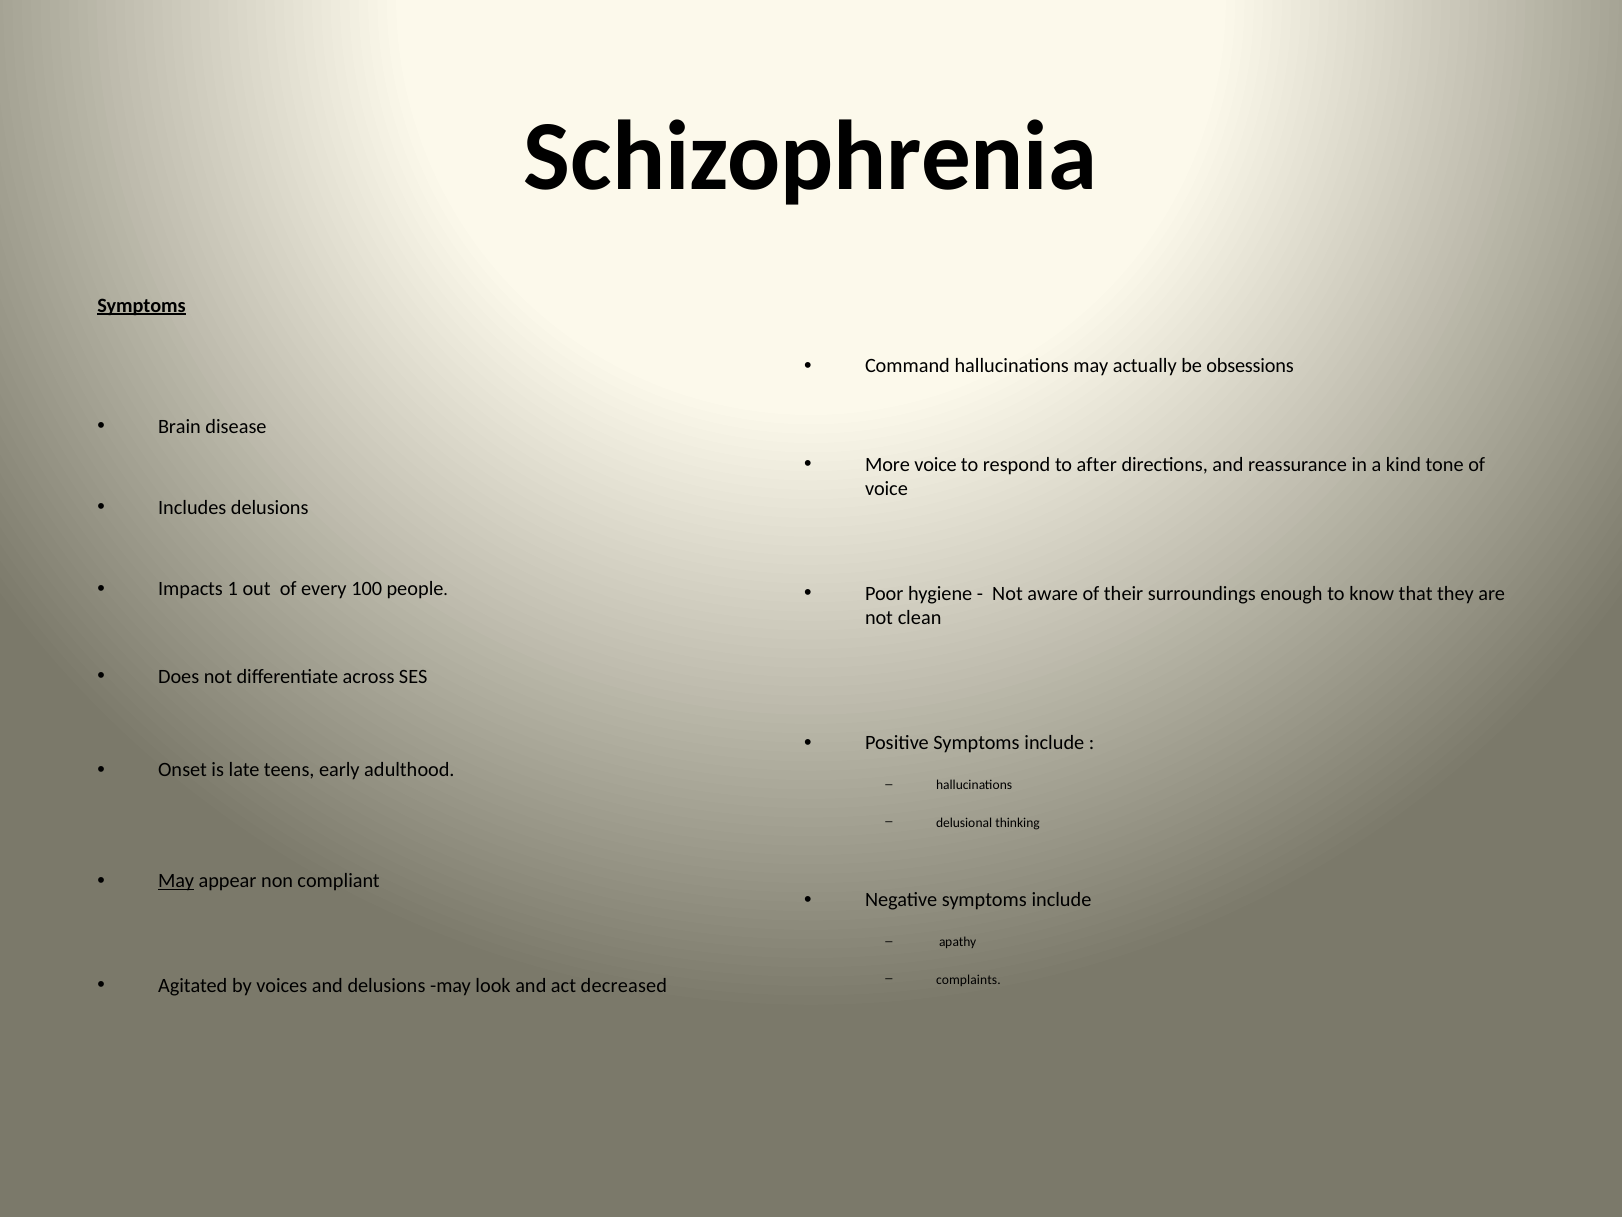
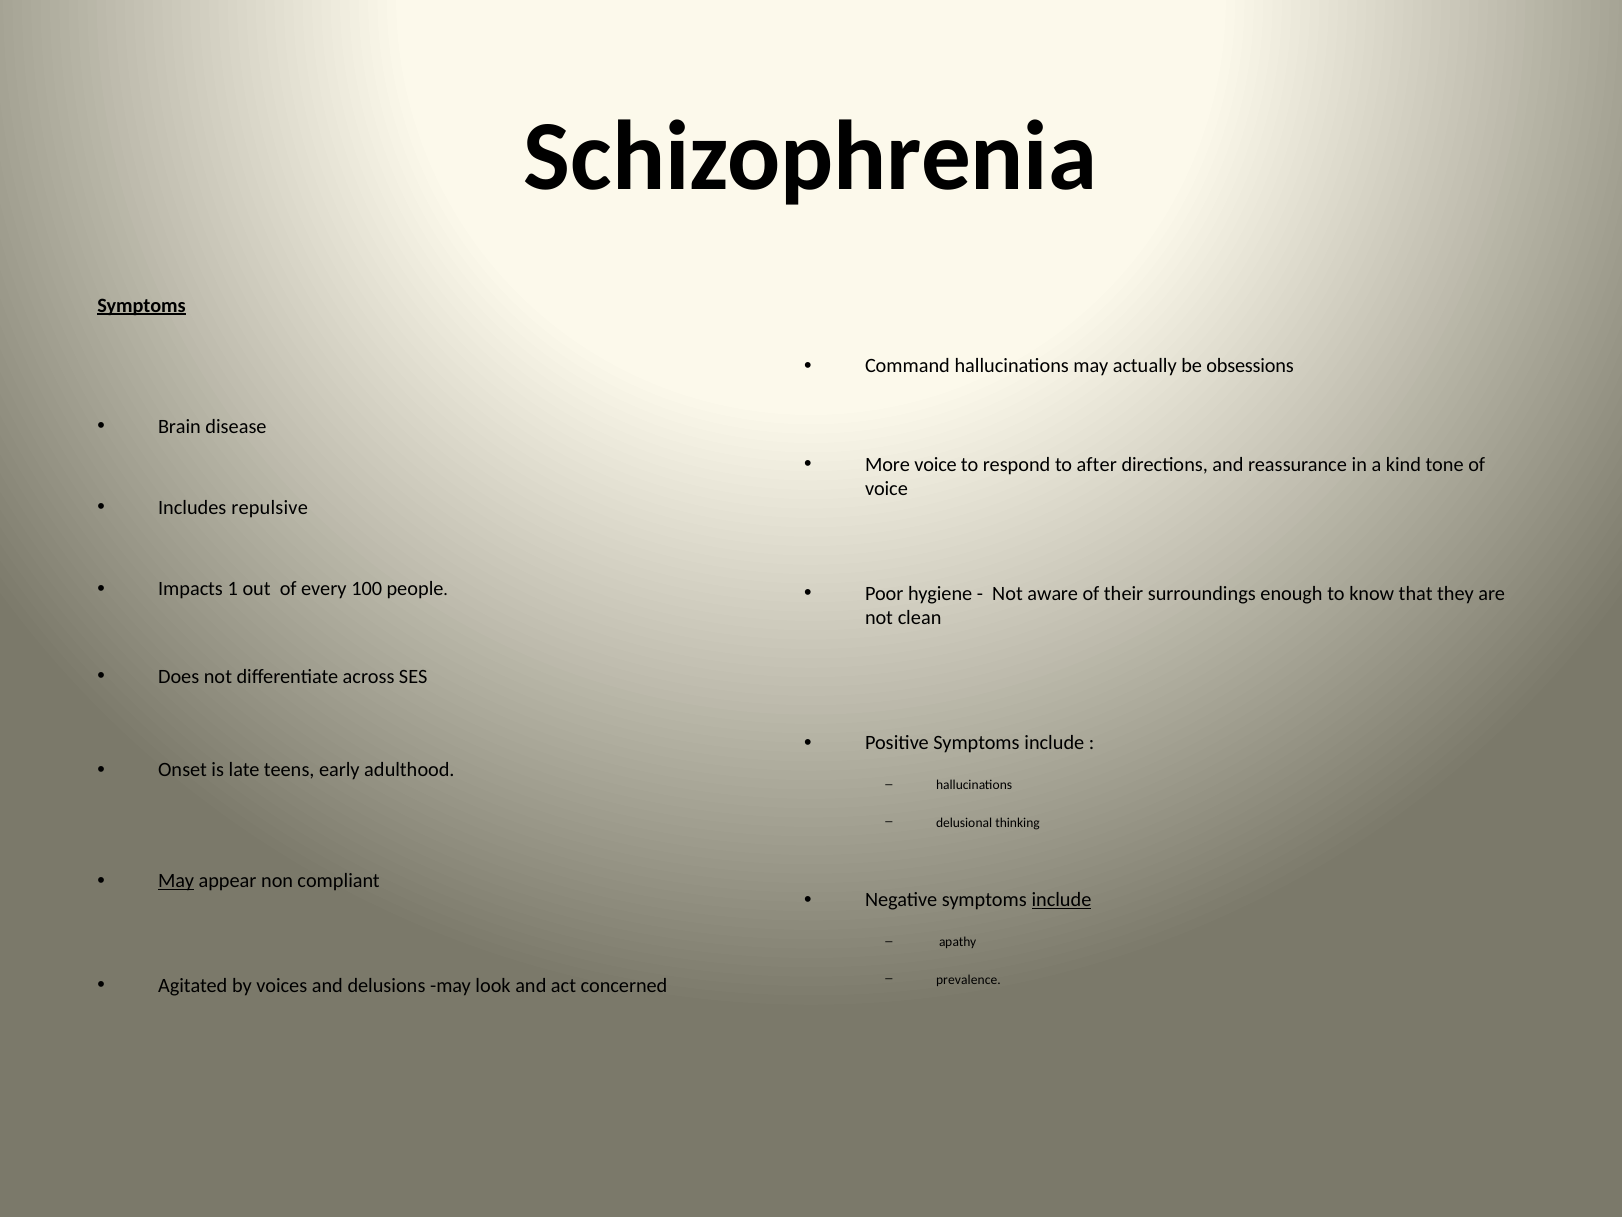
Includes delusions: delusions -> repulsive (270, 508)
include underline: none -> present (1061, 900)
complaints: complaints -> prevalence (968, 979)
decreased: decreased -> concerned (624, 985)
